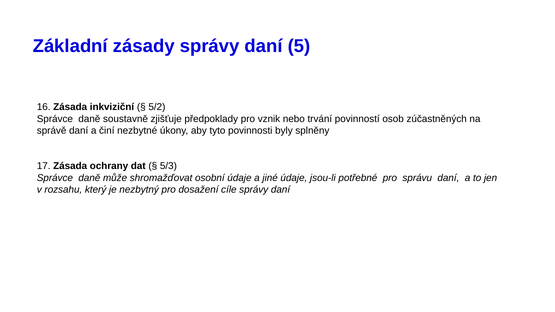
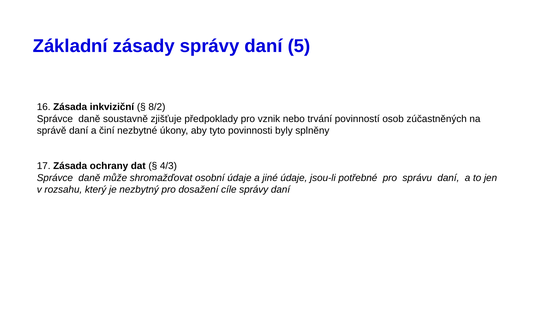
5/2: 5/2 -> 8/2 (157, 107)
5/3: 5/3 -> 4/3 (168, 166)
